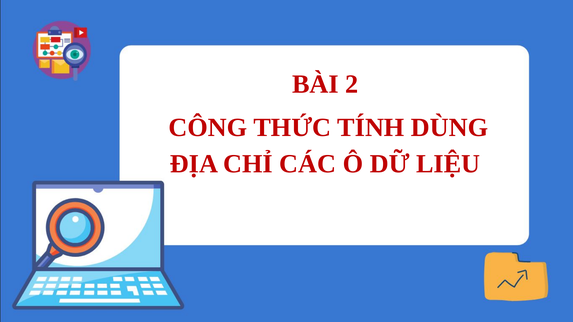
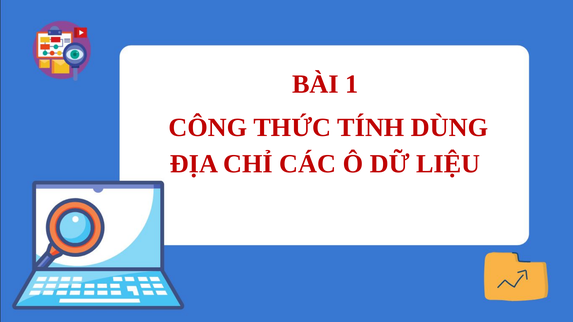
2: 2 -> 1 (352, 84)
